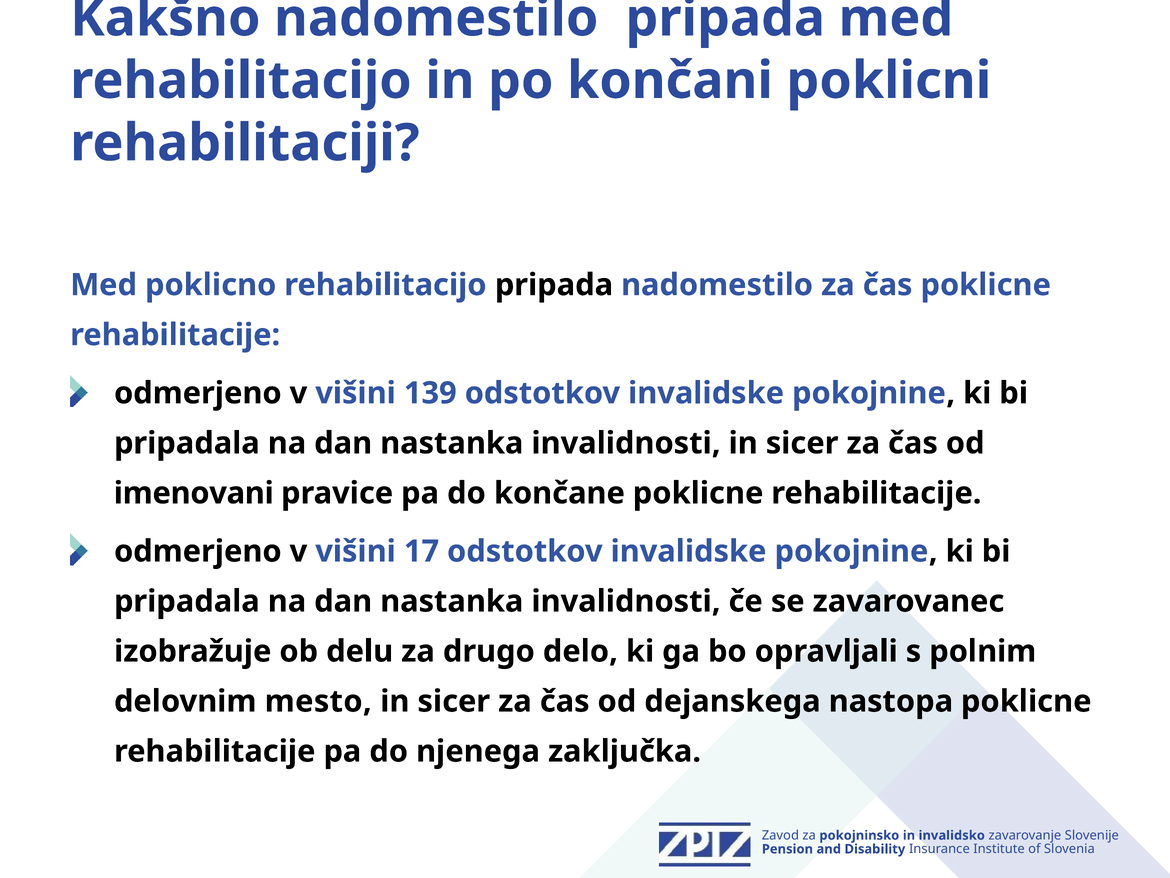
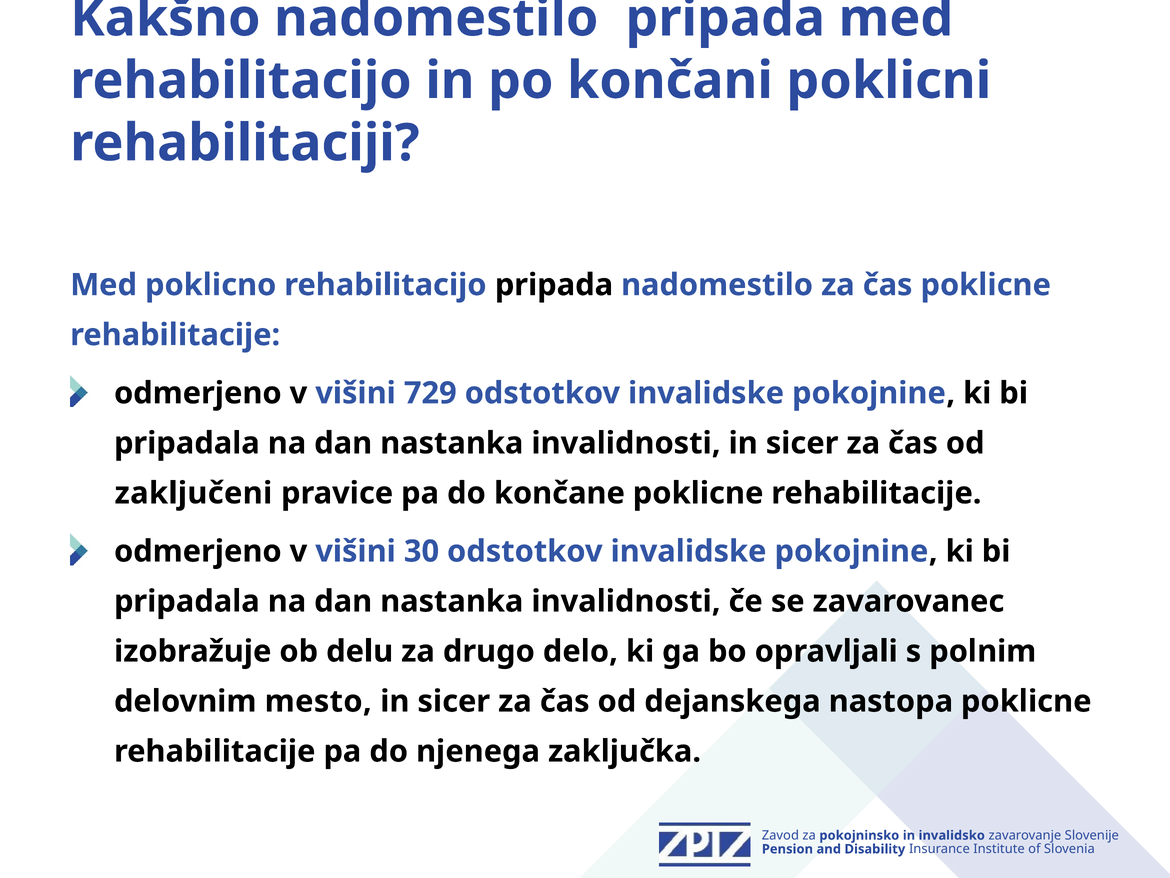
139: 139 -> 729 (430, 393)
imenovani: imenovani -> zaključeni (193, 493)
17: 17 -> 30 (422, 551)
